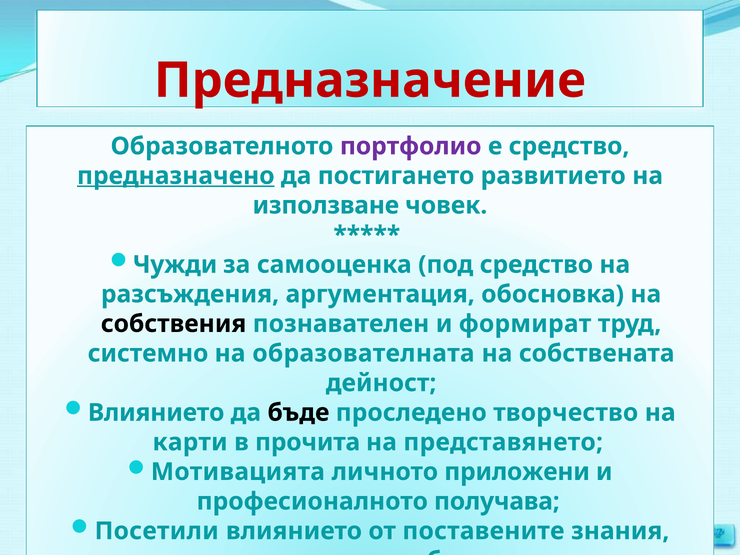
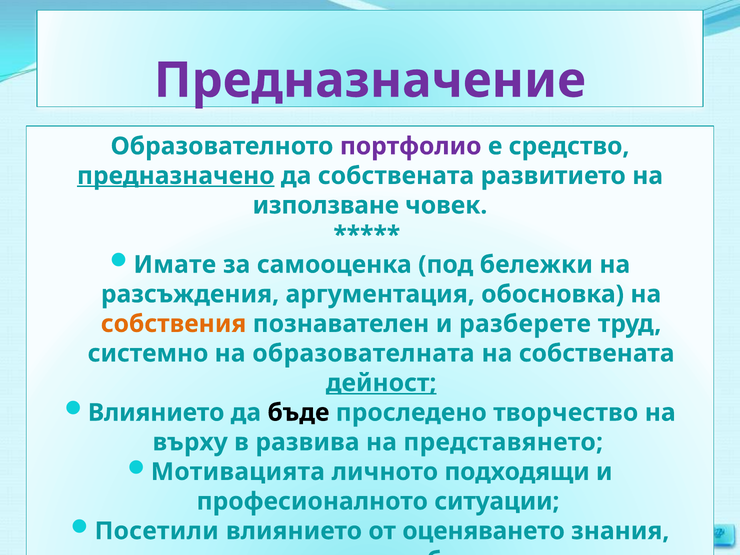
Предназначение colour: red -> purple (370, 81)
да постигането: постигането -> собствената (396, 176)
Чужди: Чужди -> Имате (175, 265)
под средство: средство -> бележки (536, 265)
собствения colour: black -> orange (174, 324)
формират: формират -> разберете (525, 324)
дейност underline: none -> present (381, 383)
карти: карти -> върху (190, 442)
прочита: прочита -> развива (307, 442)
личното приложени: приложени -> подходящи (517, 472)
получава: получава -> ситуации (497, 501)
поставените: поставените -> оценяването (484, 531)
